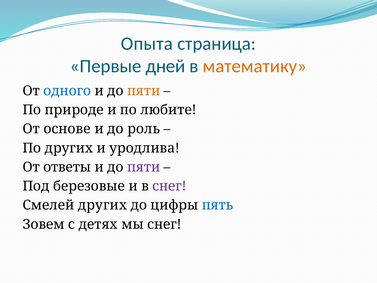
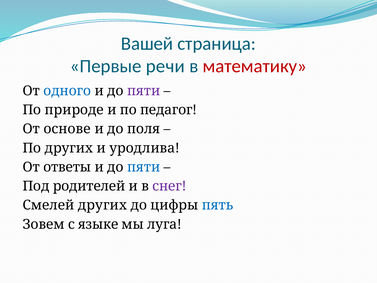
Опыта: Опыта -> Вашей (147, 44)
дней: дней -> речи (165, 66)
математику colour: orange -> red (255, 66)
пяти colour: orange -> purple (144, 91)
любите: любите -> педагог (168, 110)
роль: роль -> поля (144, 129)
пяти colour: purple -> blue (144, 167)
березовые: березовые -> родителей (89, 186)
детях: детях -> языке (98, 224)
мы снег: снег -> луга (164, 224)
